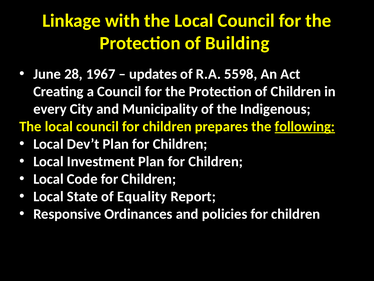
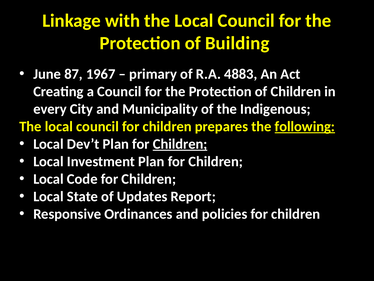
28: 28 -> 87 (74, 74)
updates: updates -> primary (153, 74)
5598: 5598 -> 4883 (241, 74)
Children underline: none -> present (180, 144)
Equality: Equality -> Updates (142, 196)
